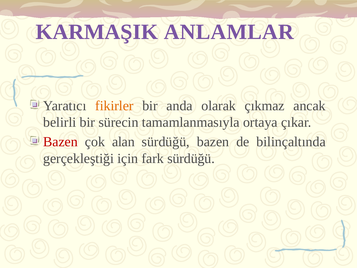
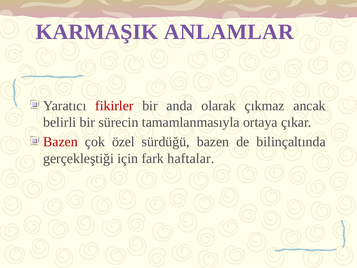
fikirler colour: orange -> red (114, 106)
alan: alan -> özel (123, 142)
fark sürdüğü: sürdüğü -> haftalar (191, 158)
